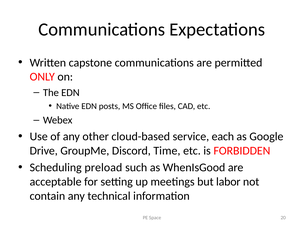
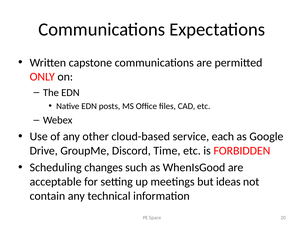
preload: preload -> changes (104, 168)
labor: labor -> ideas (228, 182)
